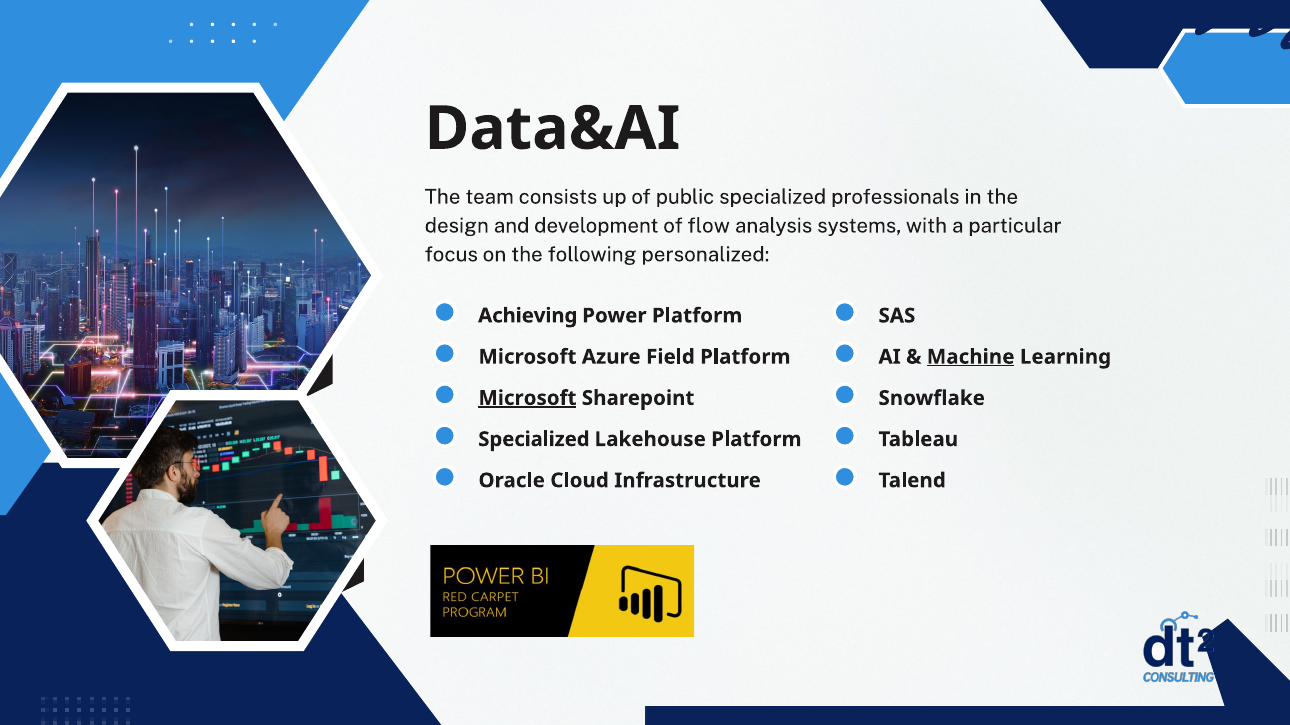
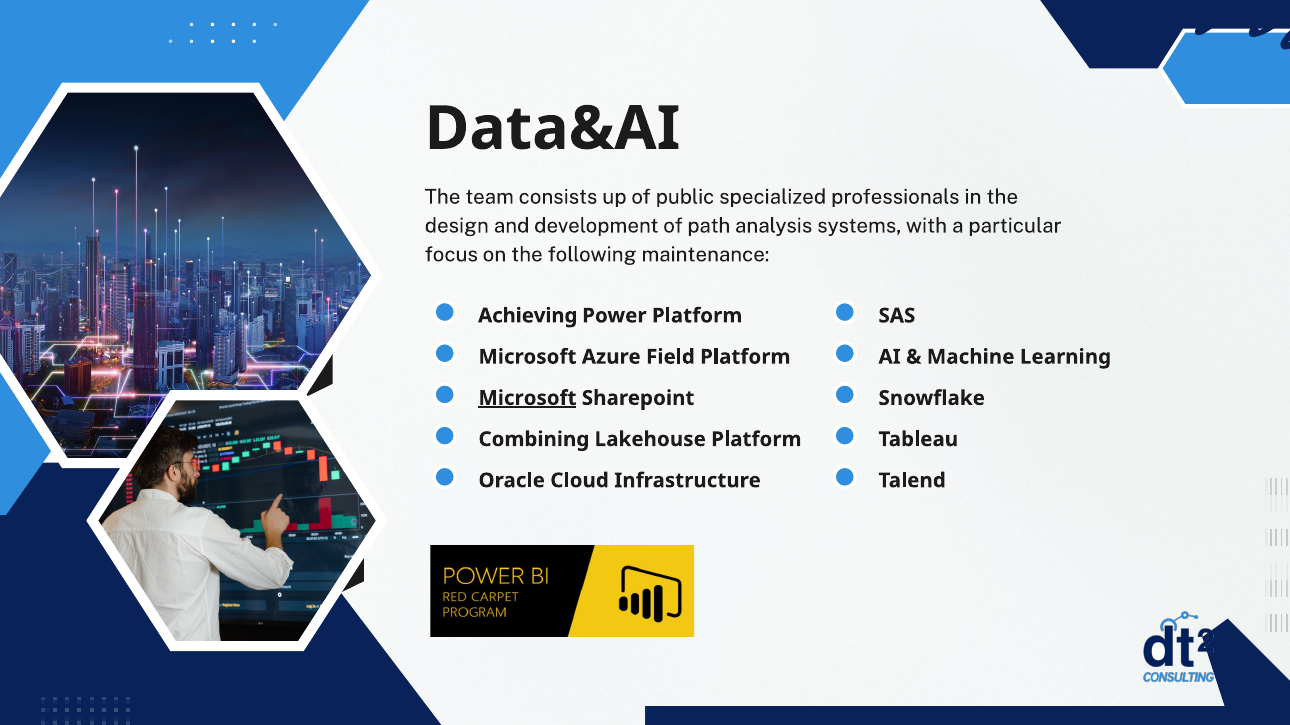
flow: flow -> path (709, 226)
personalized: personalized -> maintenance (705, 255)
Machine underline: present -> none (971, 357)
Specialized: Specialized -> Combining (534, 440)
